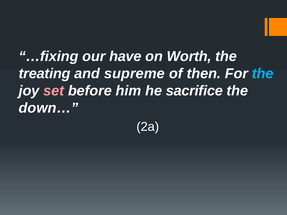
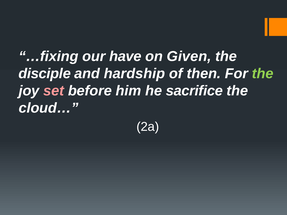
Worth: Worth -> Given (189, 57)
treating: treating -> disciple (45, 74)
supreme: supreme -> hardship (134, 74)
the colour: light blue -> light green (263, 74)
down…: down… -> cloud… (49, 108)
